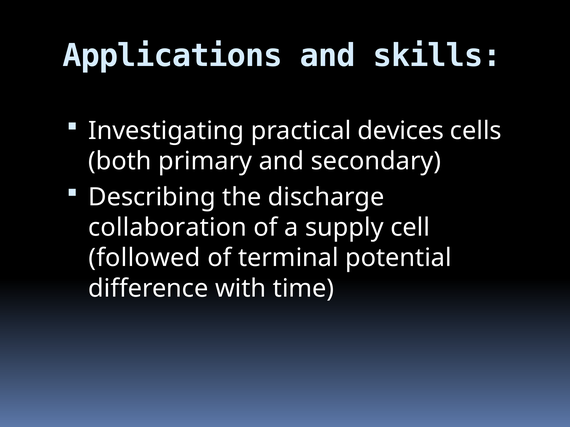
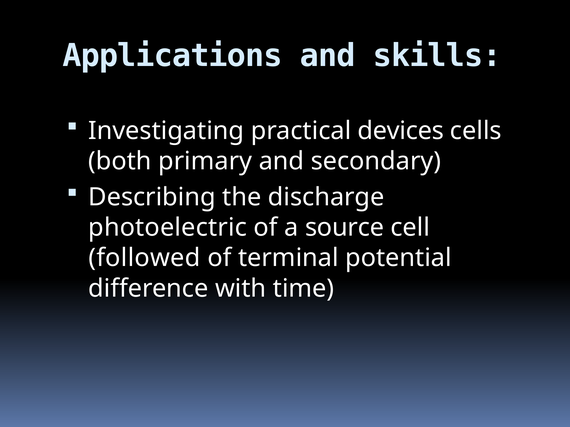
collaboration: collaboration -> photoelectric (168, 228)
supply: supply -> source (345, 228)
